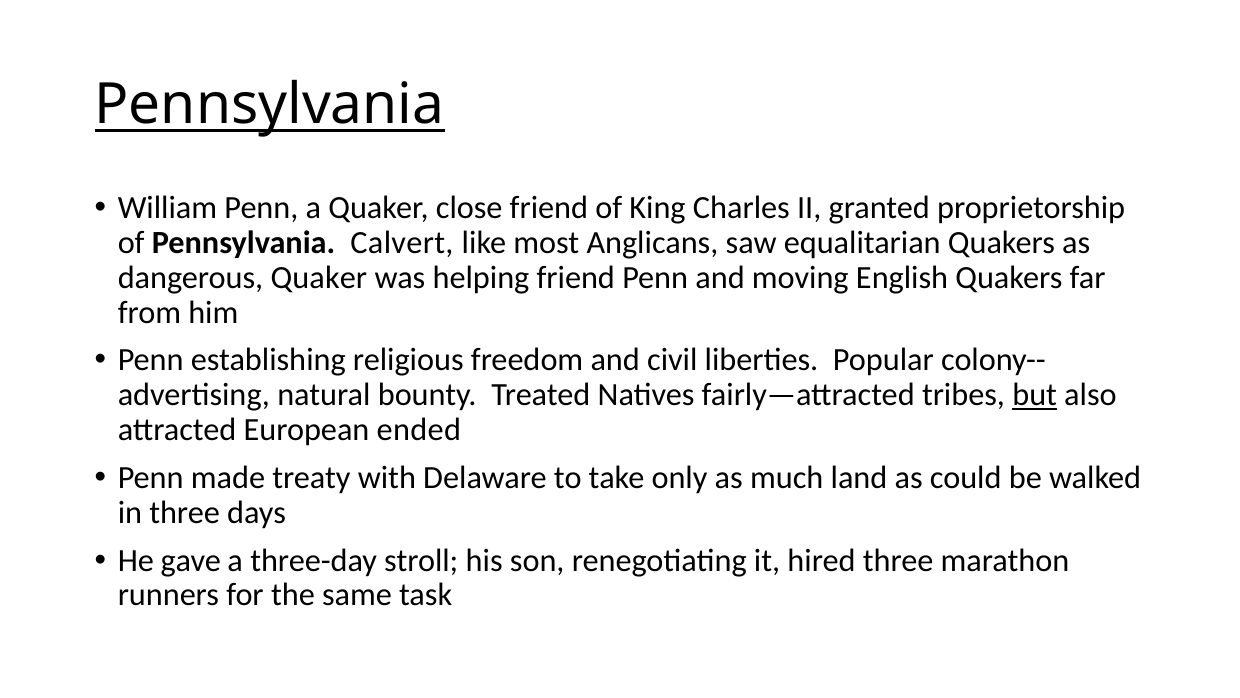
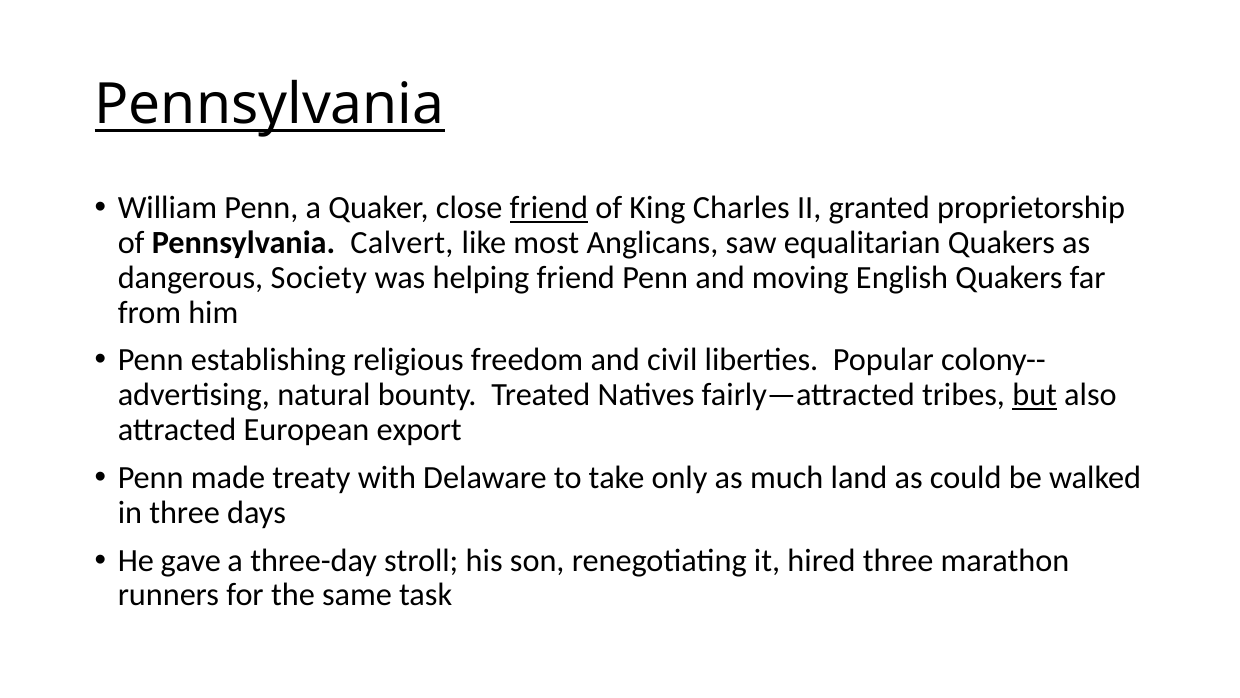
friend underline: none -> present (549, 208)
dangerous Quaker: Quaker -> Society (319, 277)
ended: ended -> export (419, 430)
